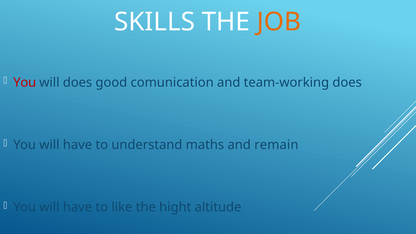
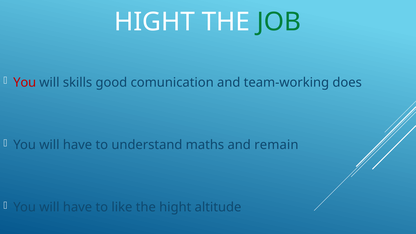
SKILLS: SKILLS -> HIGHT (155, 22)
JOB colour: orange -> green (279, 22)
will does: does -> skills (78, 82)
